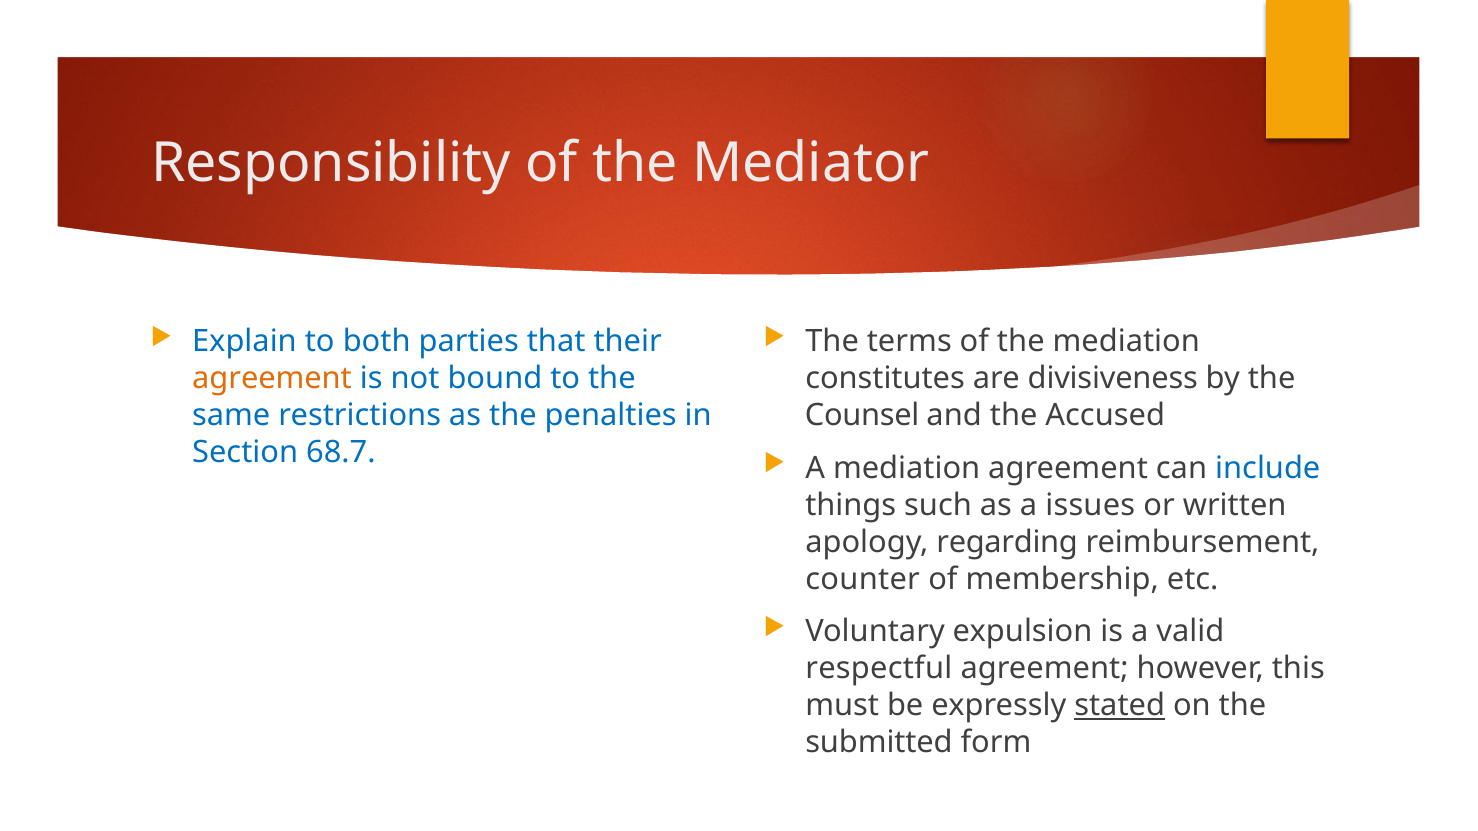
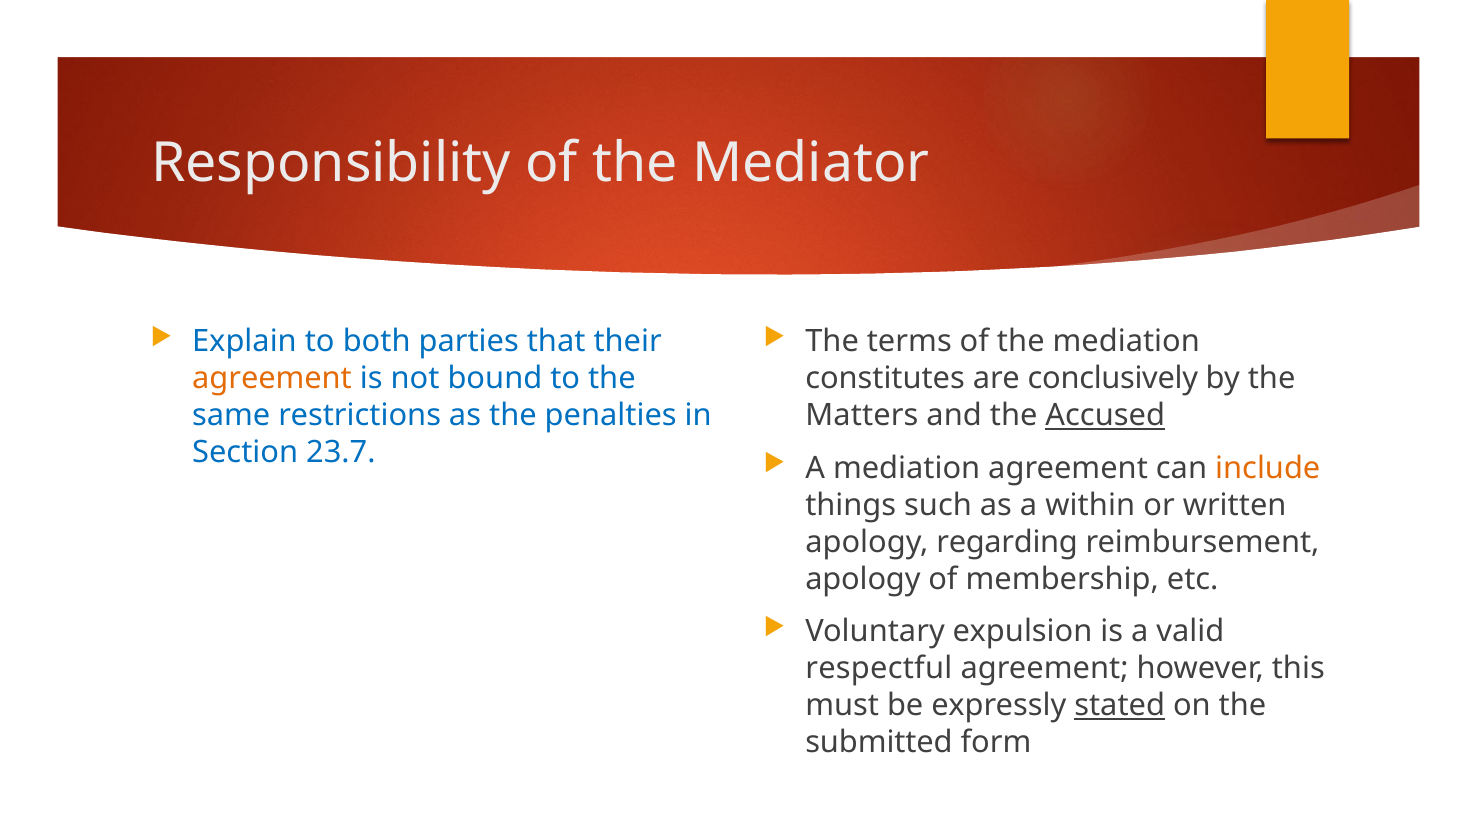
divisiveness: divisiveness -> conclusively (1113, 379)
Counsel: Counsel -> Matters (862, 416)
Accused underline: none -> present (1105, 416)
68.7: 68.7 -> 23.7 (341, 453)
include colour: blue -> orange (1268, 468)
issues: issues -> within (1090, 505)
counter: counter -> apology (863, 579)
